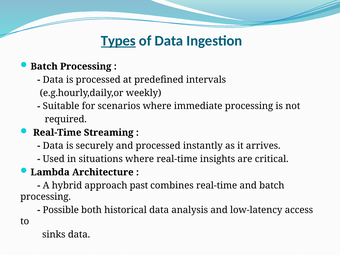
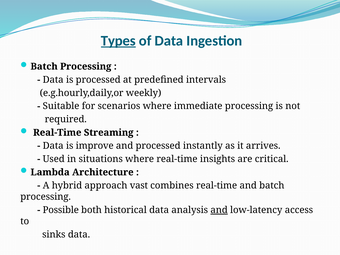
securely: securely -> improve (95, 146)
past: past -> vast (139, 185)
and underline: none -> present (219, 210)
